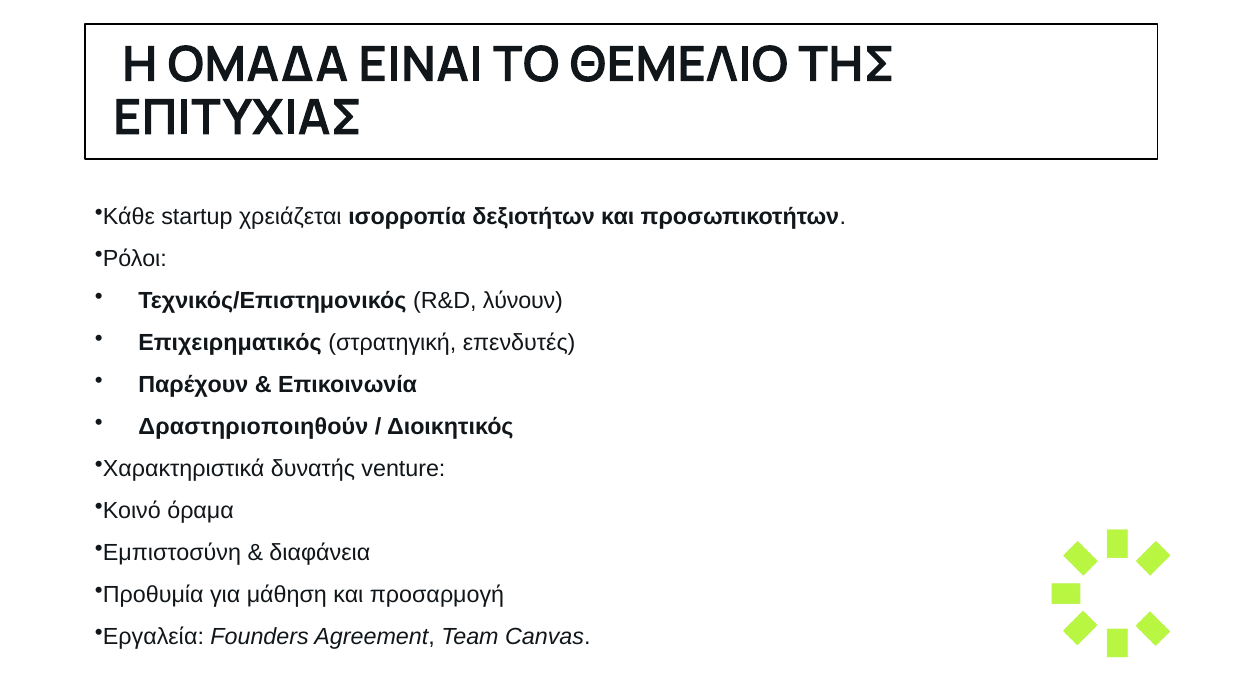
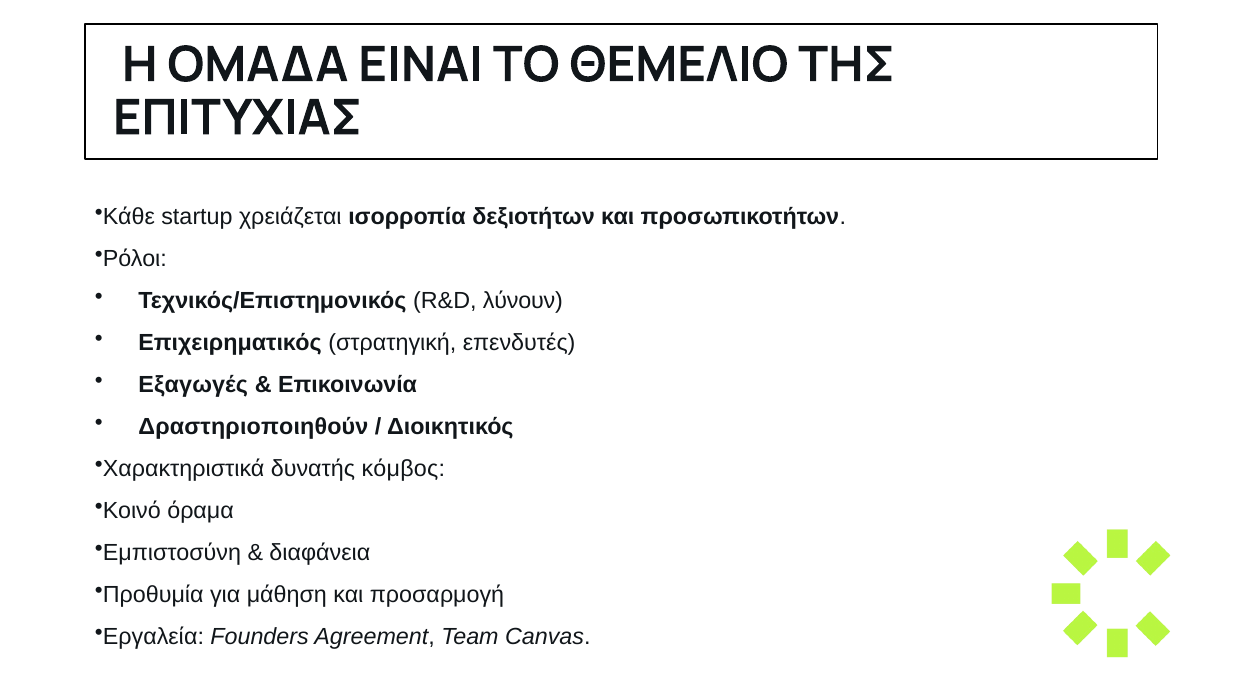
Παρέχουν: Παρέχουν -> Εξαγωγές (193, 385)
venture: venture -> κόμβος (403, 469)
